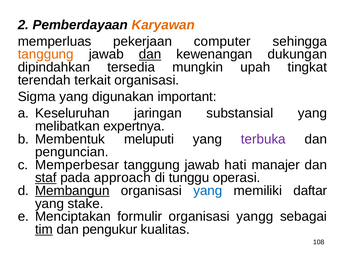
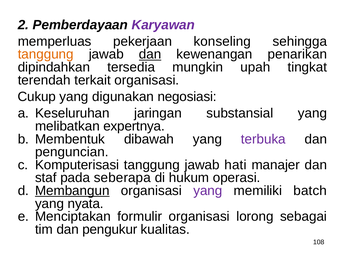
Karyawan colour: orange -> purple (163, 25)
computer: computer -> konseling (222, 41)
dukungan: dukungan -> penarikan (297, 54)
Sigma: Sigma -> Cukup (37, 97)
important: important -> negosiasi (187, 97)
meluputi: meluputi -> dibawah (149, 139)
Memperbesar: Memperbesar -> Komputerisasi (77, 165)
staf underline: present -> none (46, 178)
approach: approach -> seberapa (122, 178)
tunggu: tunggu -> hukum (189, 178)
yang colour: blue -> purple (208, 190)
daftar: daftar -> batch (310, 190)
stake: stake -> nyata (86, 203)
yangg: yangg -> lorong (255, 216)
tim underline: present -> none (44, 229)
